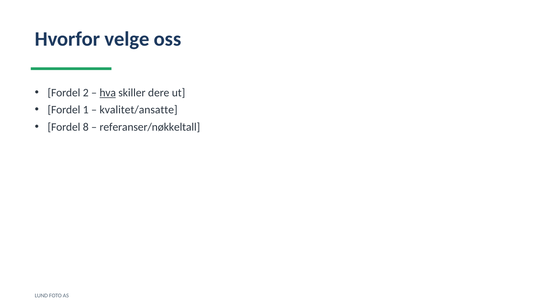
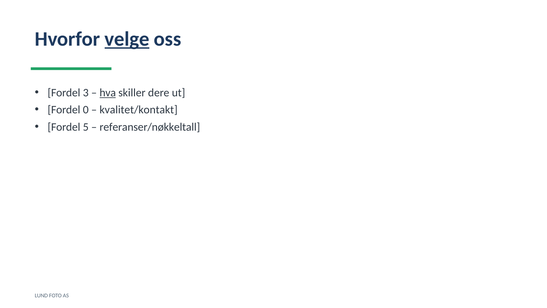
velge underline: none -> present (127, 39)
2: 2 -> 3 (86, 93)
1: 1 -> 0 (86, 110)
kvalitet/ansatte: kvalitet/ansatte -> kvalitet/kontakt (139, 110)
8: 8 -> 5 (86, 127)
